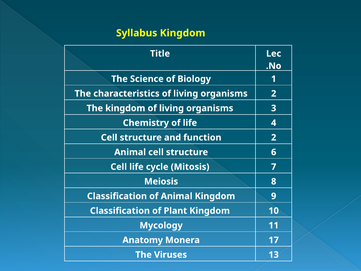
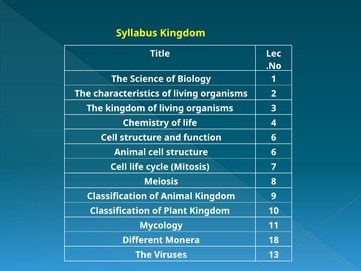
function 2: 2 -> 6 (274, 137)
Anatomy: Anatomy -> Different (143, 240)
17: 17 -> 18 (274, 240)
